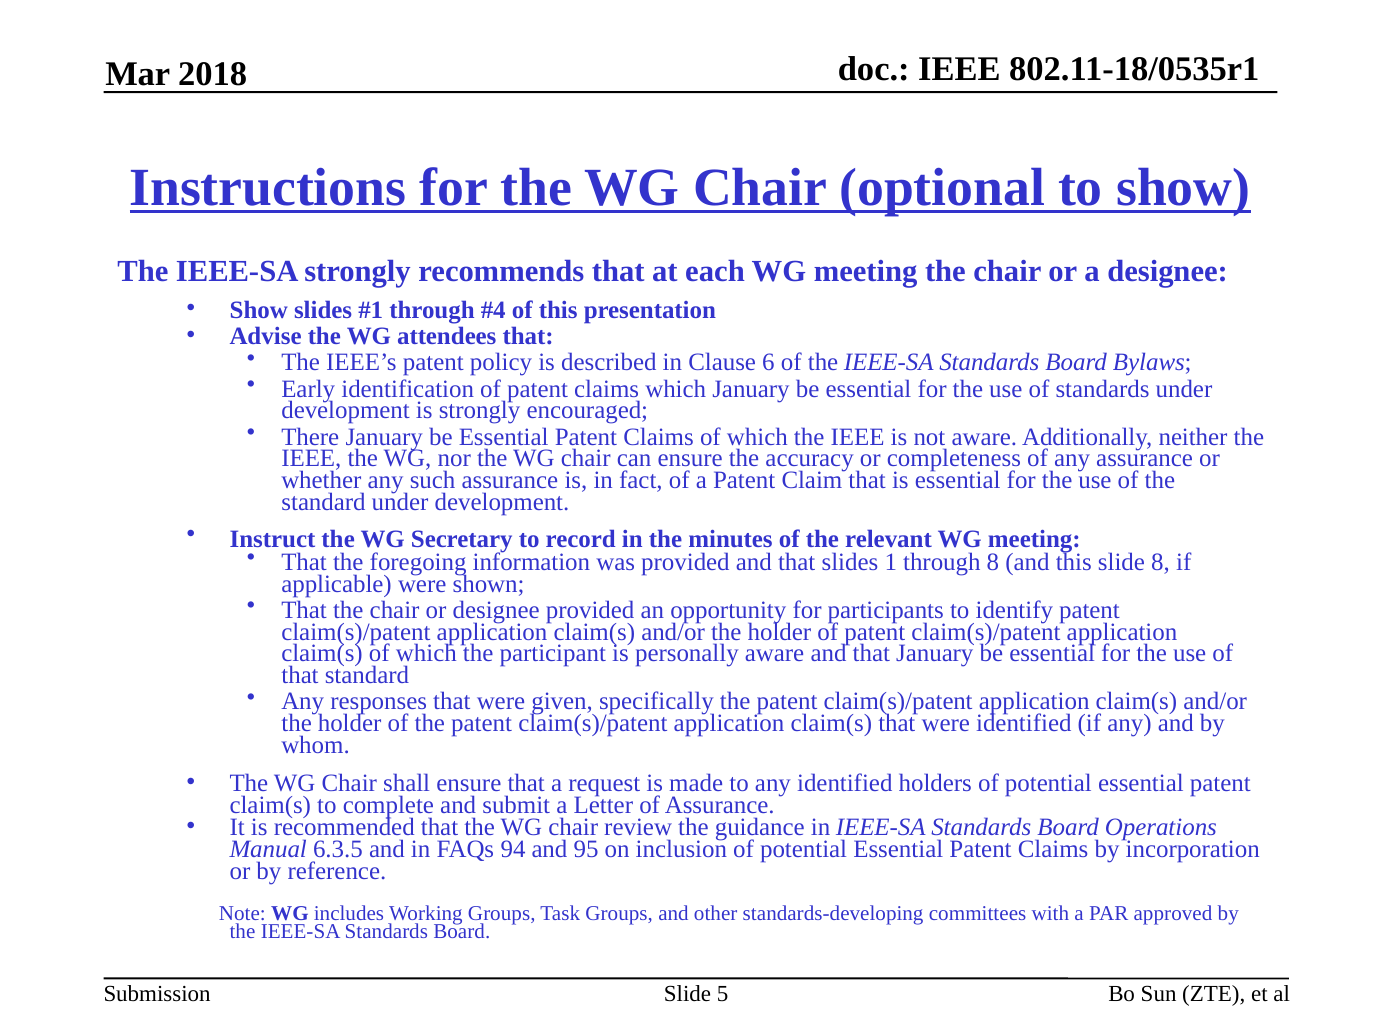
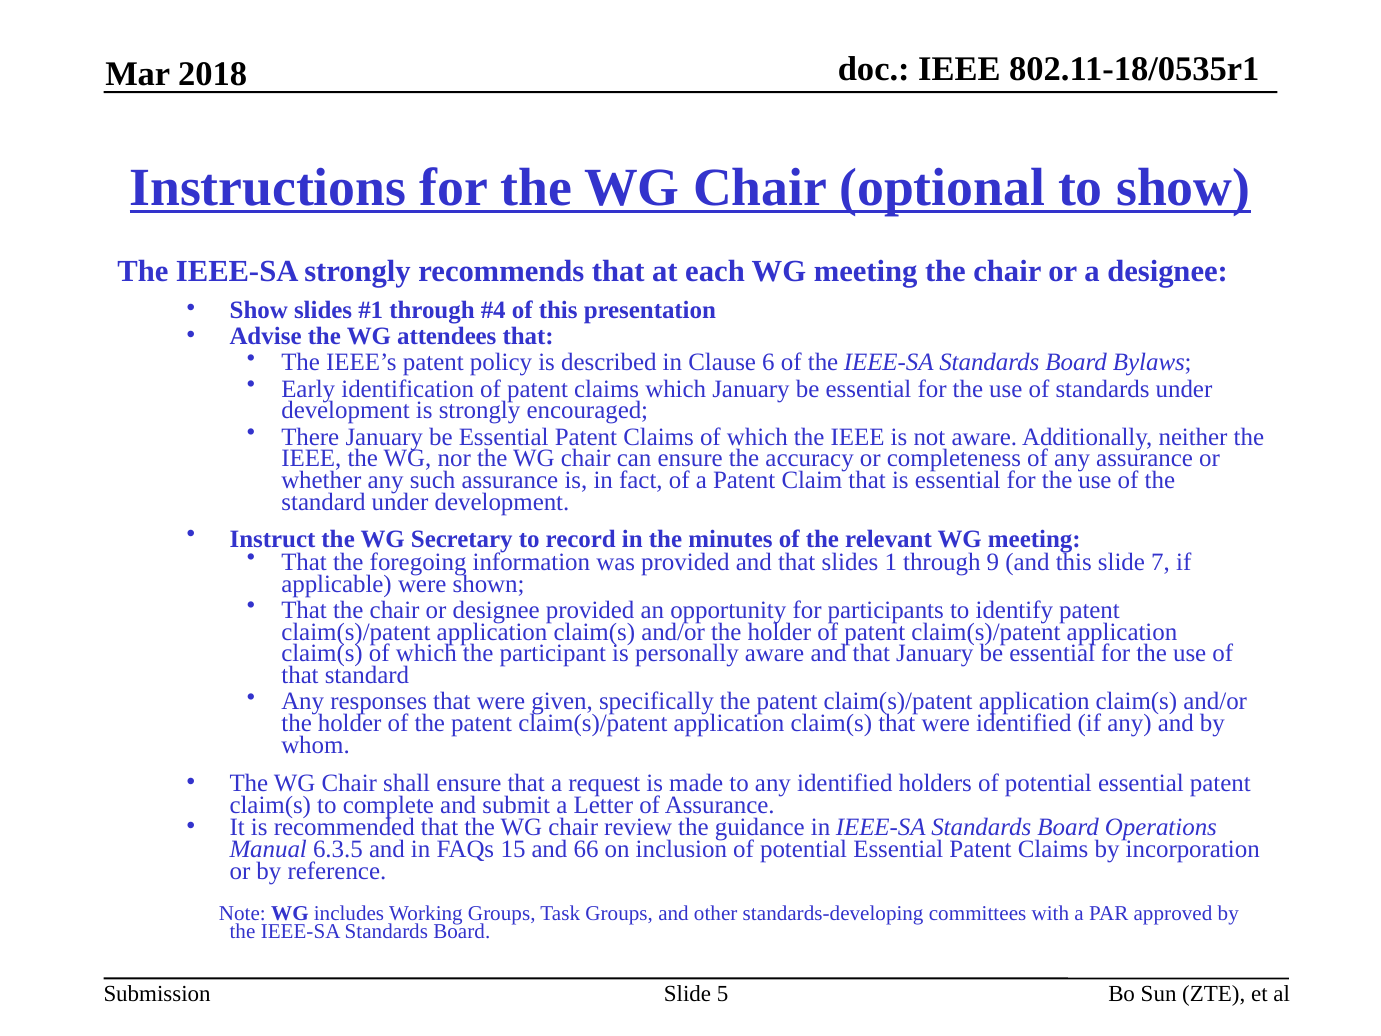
through 8: 8 -> 9 (993, 562)
slide 8: 8 -> 7 (1161, 562)
94: 94 -> 15 (513, 849)
95: 95 -> 66 (586, 849)
